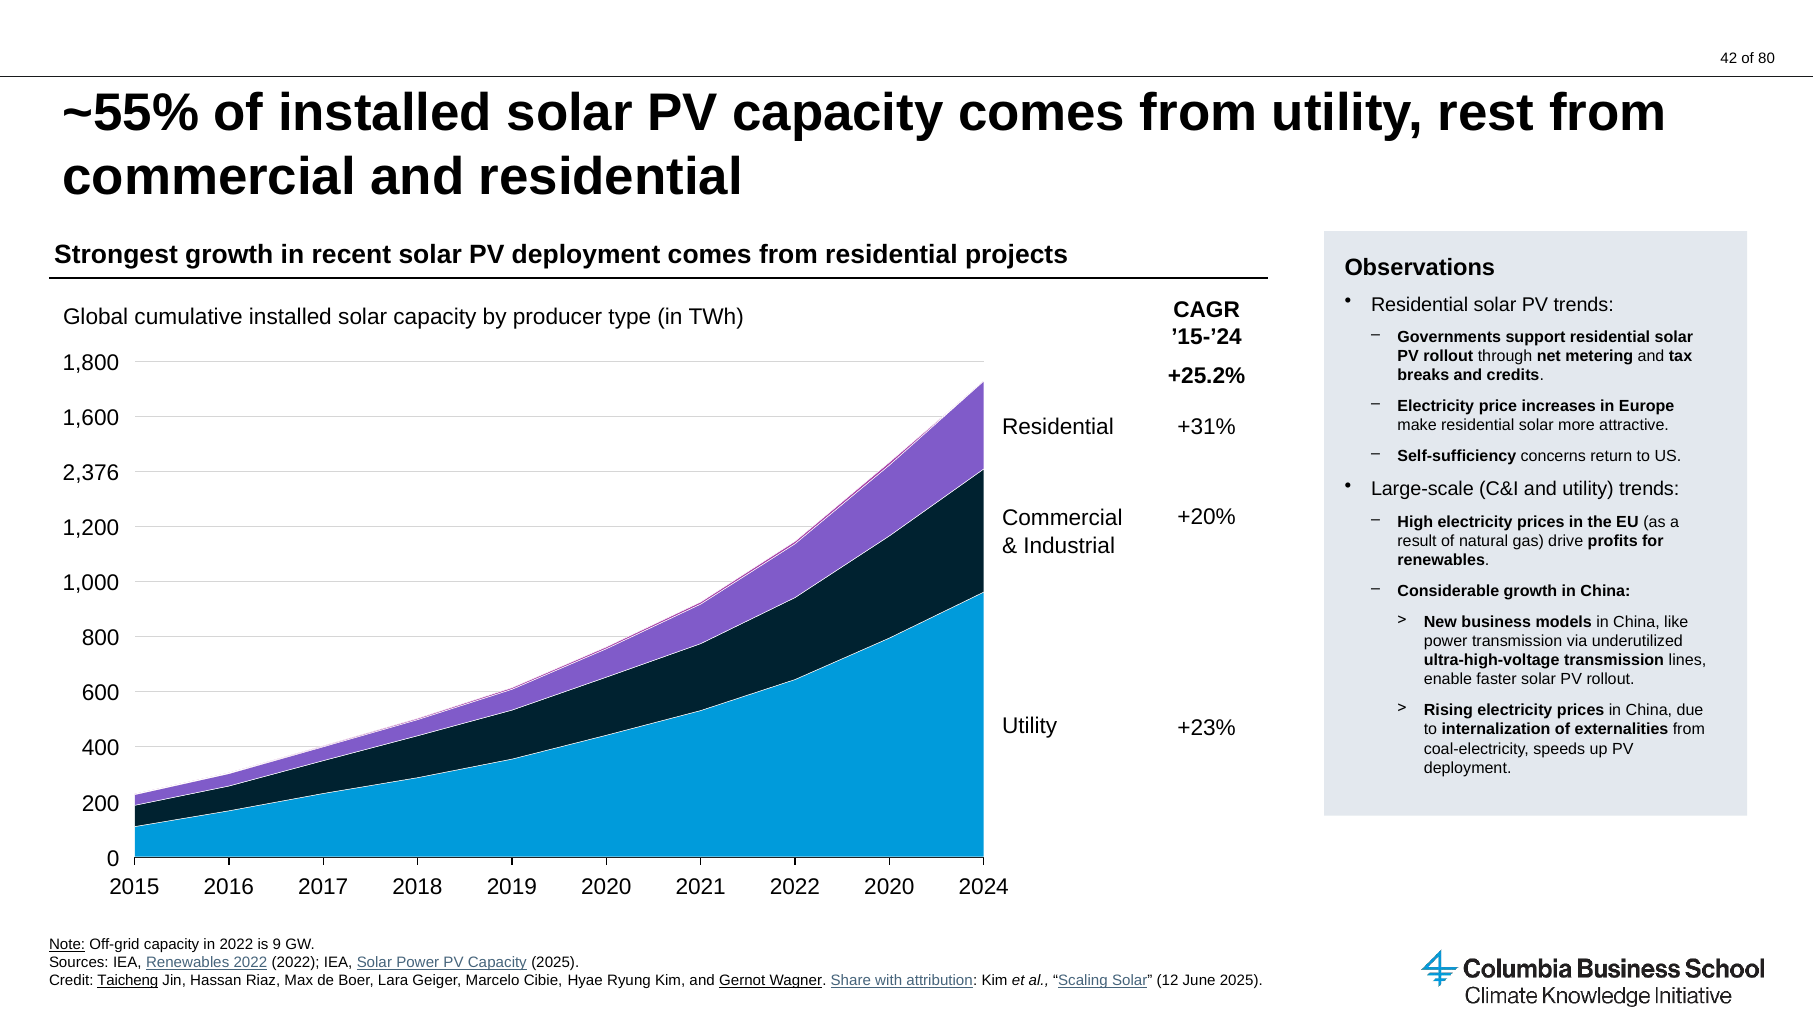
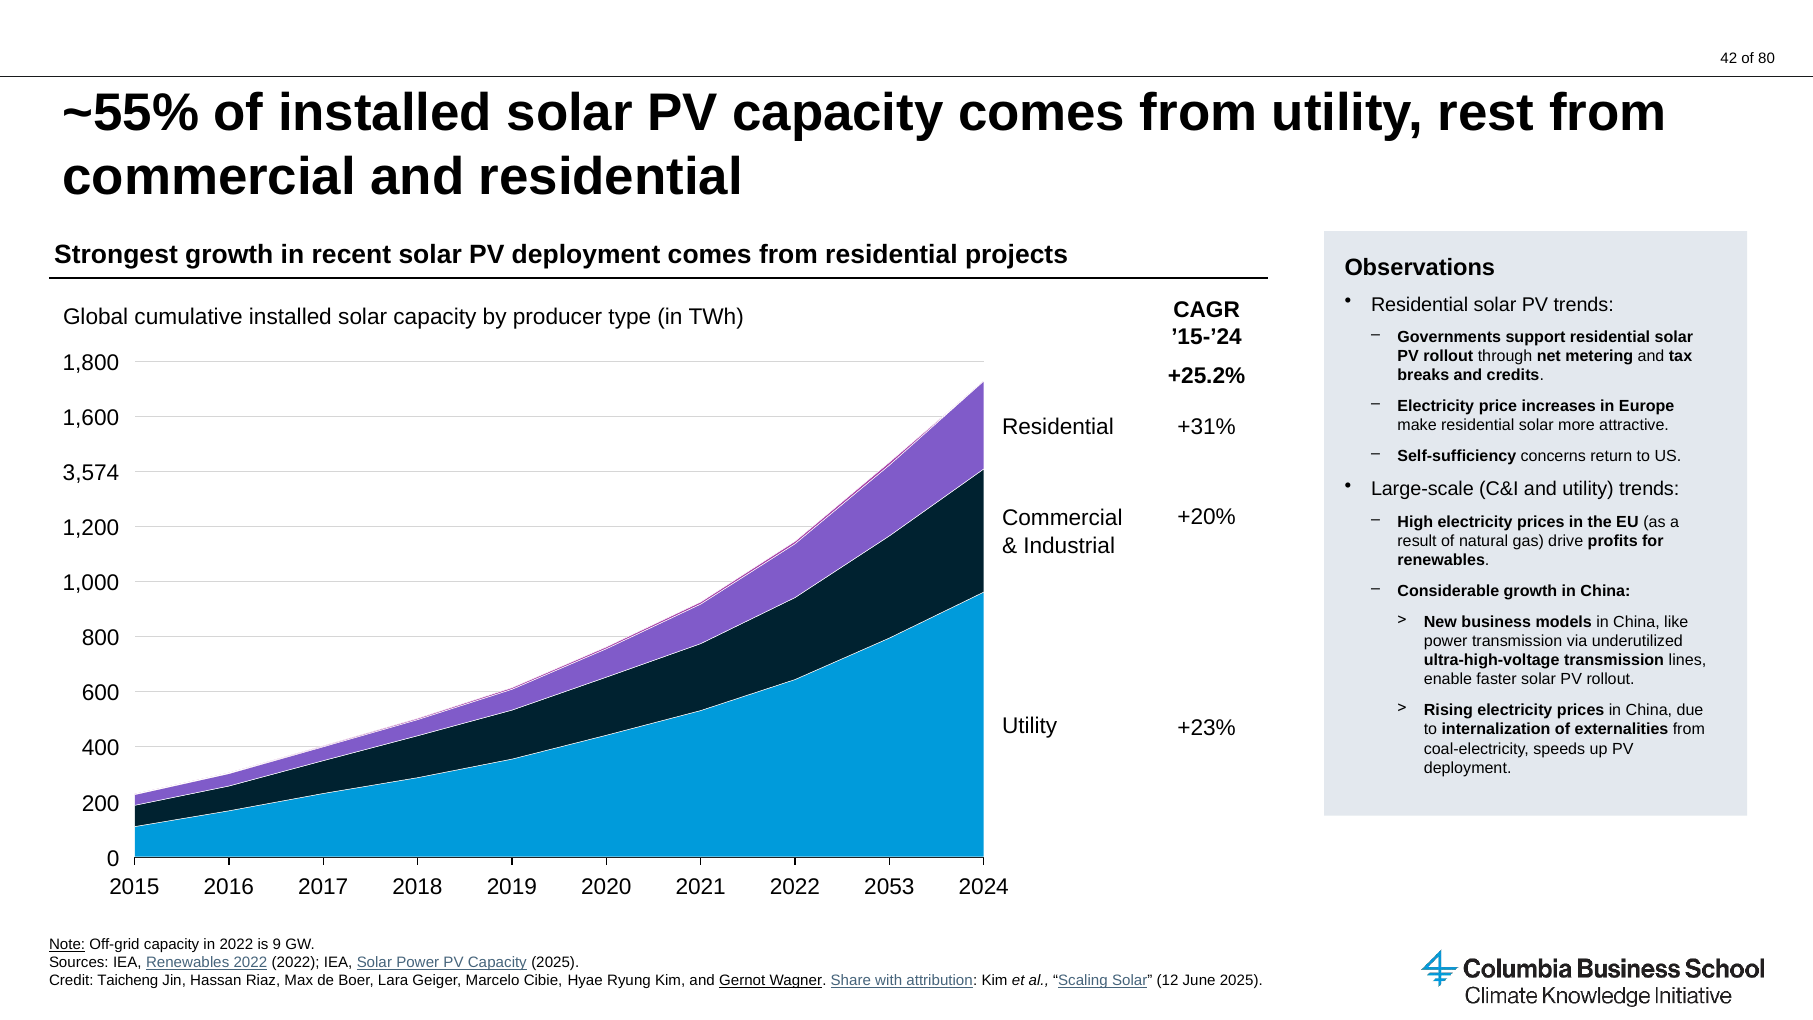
2,376: 2,376 -> 3,574 (91, 473)
2022 2020: 2020 -> 2053 (889, 887)
Taicheng underline: present -> none (128, 981)
